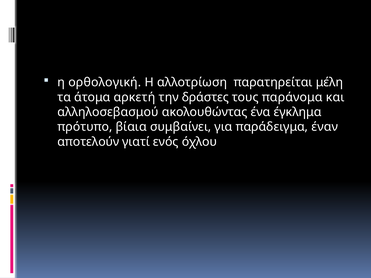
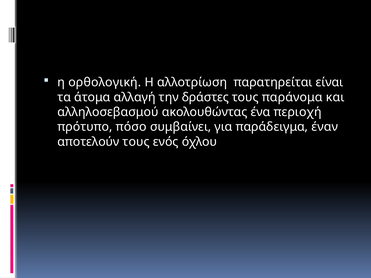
μέλη: μέλη -> είναι (329, 82)
αρκετή: αρκετή -> αλλαγή (135, 97)
έγκλημα: έγκλημα -> περιοχή (298, 112)
βίαια: βίαια -> πόσο (131, 127)
αποτελούν γιατί: γιατί -> τους (136, 142)
